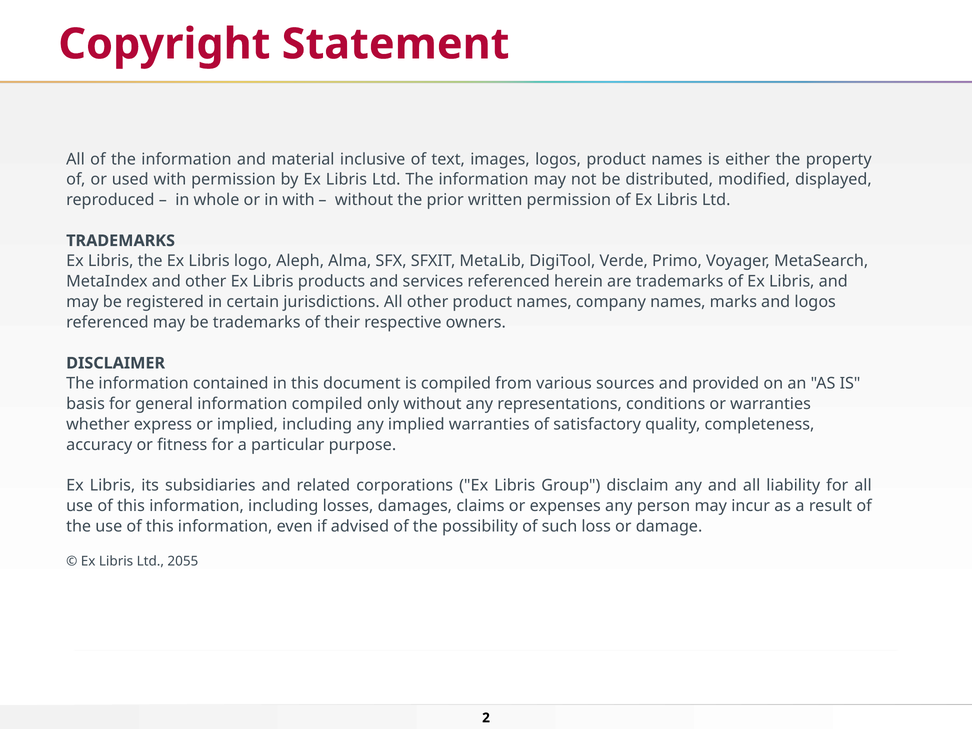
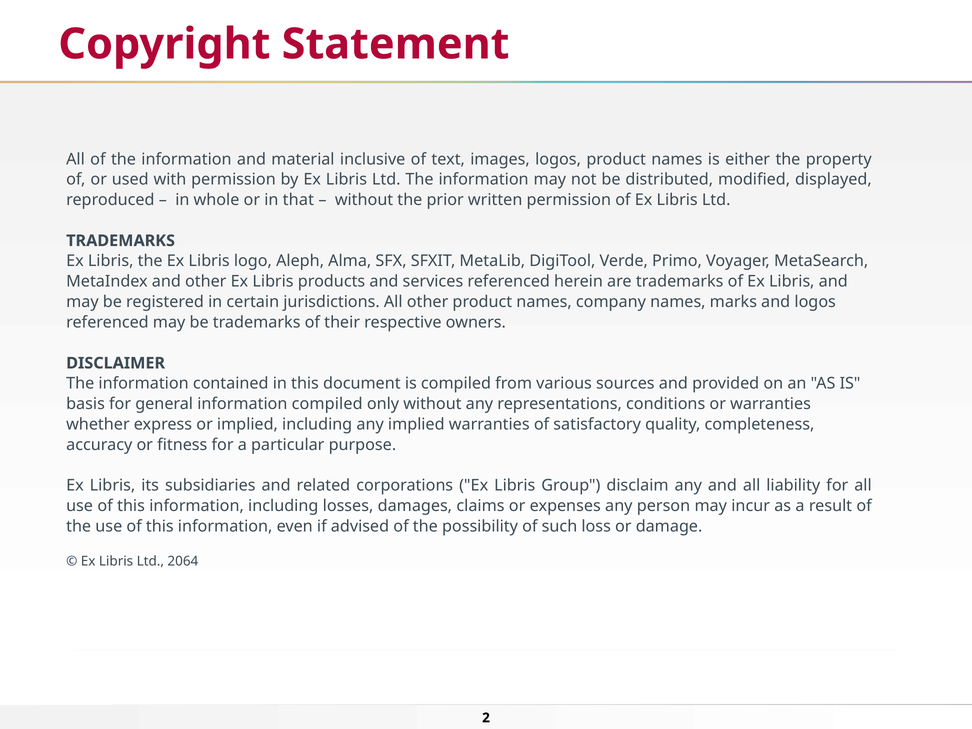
in with: with -> that (298, 200)
2055: 2055 -> 2064 (183, 561)
